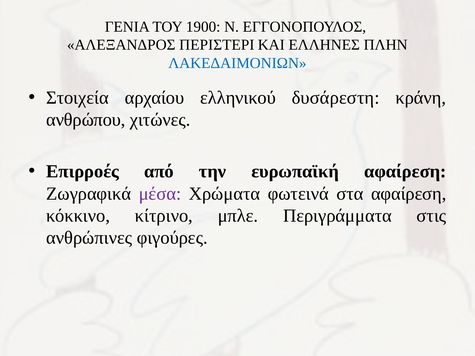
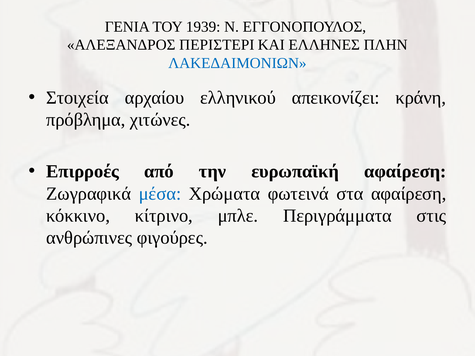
1900: 1900 -> 1939 (203, 27)
δυσάρεστη: δυσάρεστη -> απεικονίζει (336, 98)
ανθρώπου: ανθρώπου -> πρόβλημα (86, 120)
μέσα colour: purple -> blue (160, 194)
